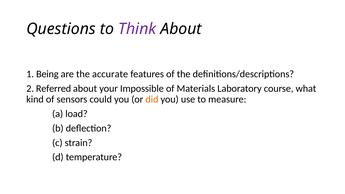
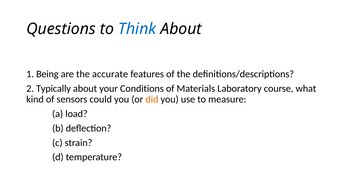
Think colour: purple -> blue (137, 29)
Referred: Referred -> Typically (54, 88)
Impossible: Impossible -> Conditions (142, 88)
